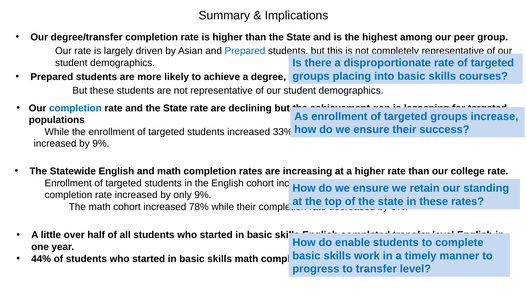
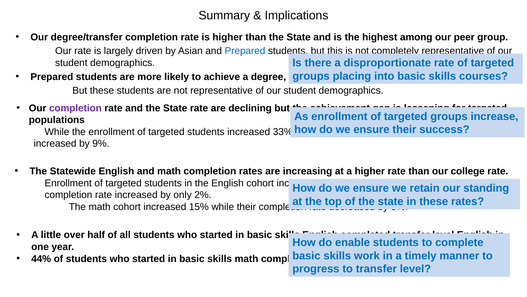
completion colour: blue -> purple (75, 108)
only 9%: 9% -> 2% (203, 195)
78%: 78% -> 15% (199, 206)
